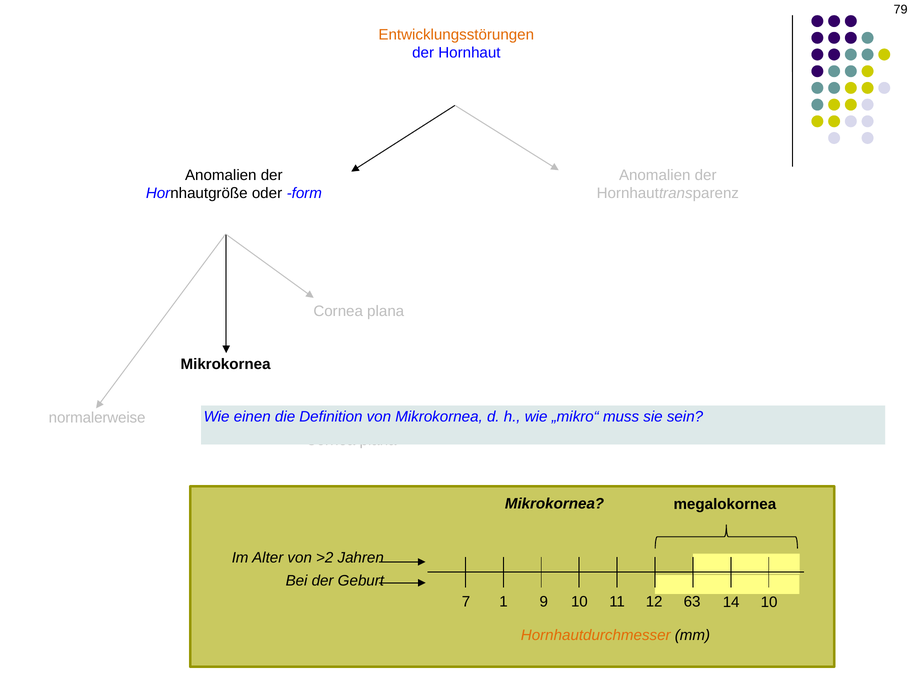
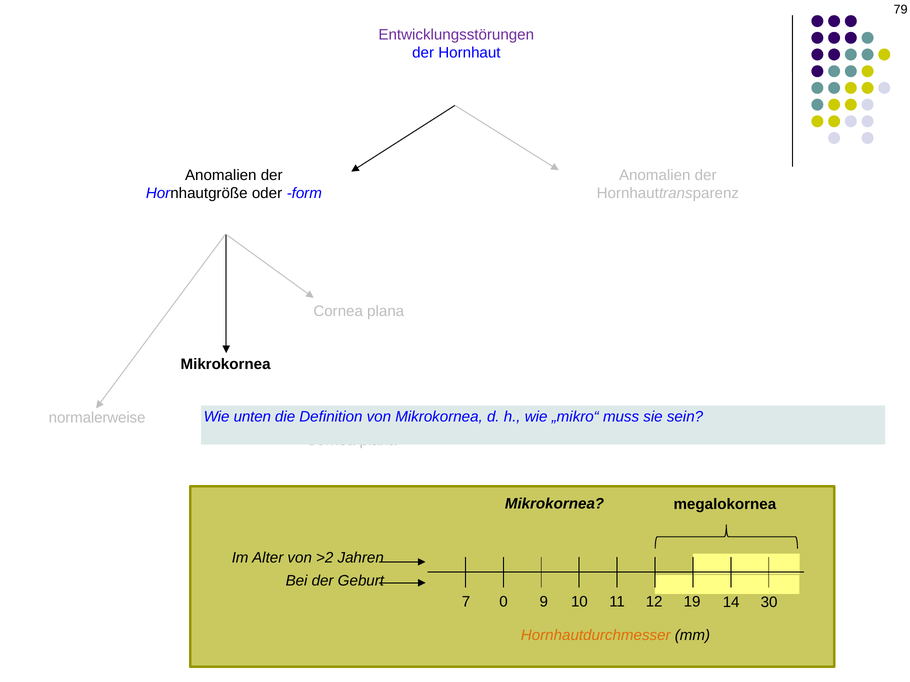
Entwicklungsstörungen colour: orange -> purple (456, 35)
einen: einen -> unten (252, 417)
1: 1 -> 0 (504, 602)
63: 63 -> 19 (692, 602)
14 10: 10 -> 30 (769, 603)
